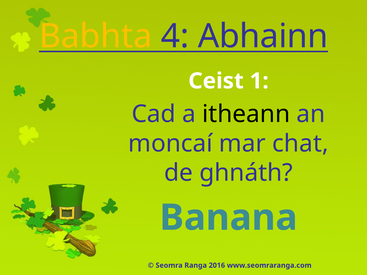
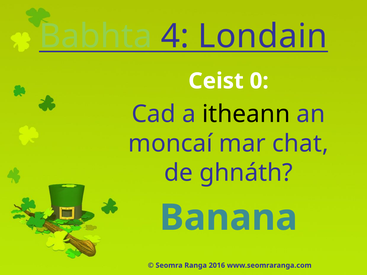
Babhta colour: yellow -> light green (96, 36)
Abhainn: Abhainn -> Londain (263, 36)
1: 1 -> 0 (259, 81)
